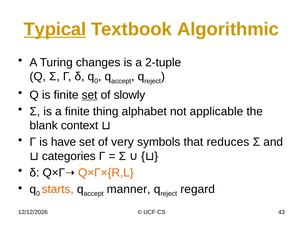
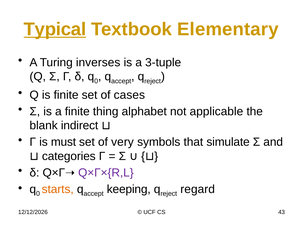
Algorithmic: Algorithmic -> Elementary (228, 29)
changes: changes -> inverses (98, 62)
2-tuple: 2-tuple -> 3-tuple (163, 62)
set underline: present -> none (90, 95)
slowly: slowly -> cases (129, 95)
context: context -> indirect (80, 126)
have: have -> must (63, 142)
reduces: reduces -> simulate (228, 142)
Q×Γ×{R,L colour: orange -> purple (106, 173)
manner: manner -> keeping (129, 189)
